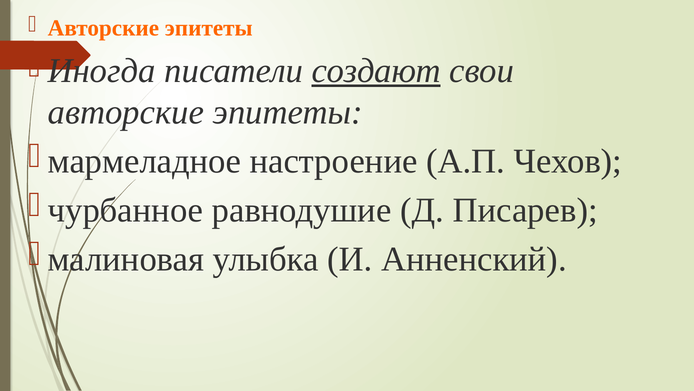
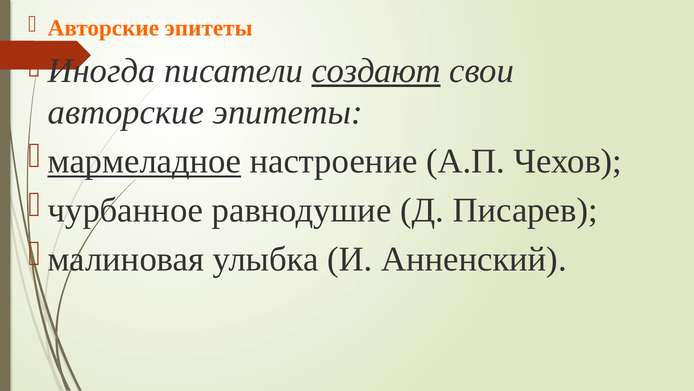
мармеладное underline: none -> present (144, 161)
